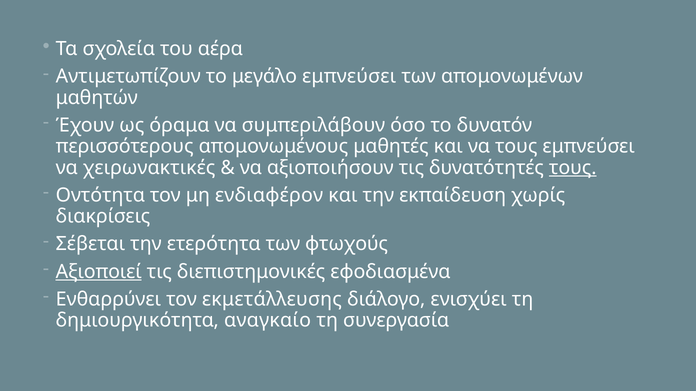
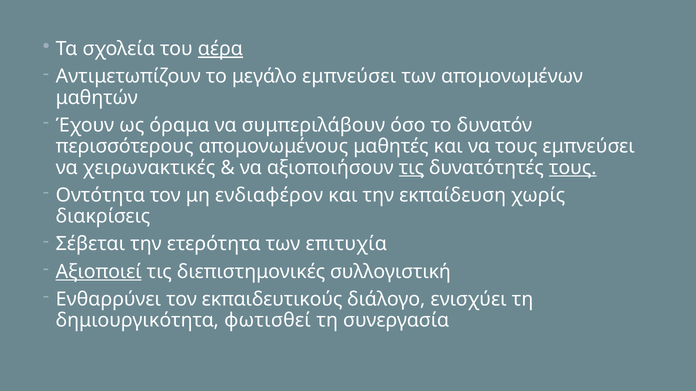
αέρα underline: none -> present (220, 49)
τις underline: none -> present (411, 168)
φτωχούς: φτωχούς -> επιτυχία (346, 244)
εφοδιασμένα: εφοδιασμένα -> συλλογιστική (390, 272)
εκμετάλλευσης: εκμετάλλευσης -> εκπαιδευτικούς (272, 300)
αναγκαίο: αναγκαίο -> φωτισθεί (268, 321)
